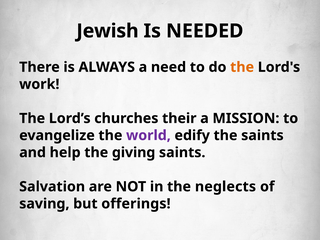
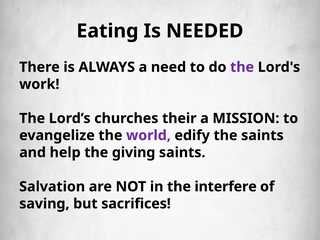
Jewish: Jewish -> Eating (107, 31)
the colour: orange -> purple (242, 67)
neglects: neglects -> interfere (226, 187)
offerings: offerings -> sacrifices (136, 204)
